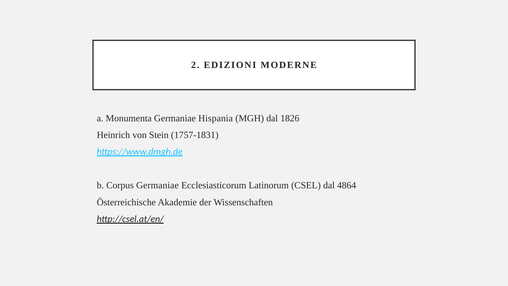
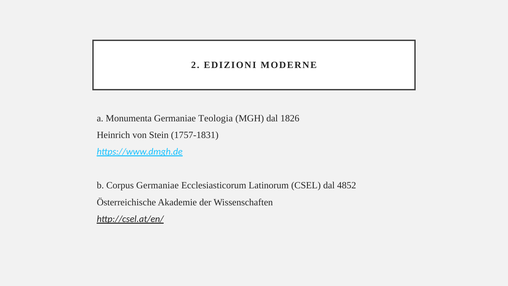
Hispania: Hispania -> Teologia (216, 118)
4864: 4864 -> 4852 (347, 185)
